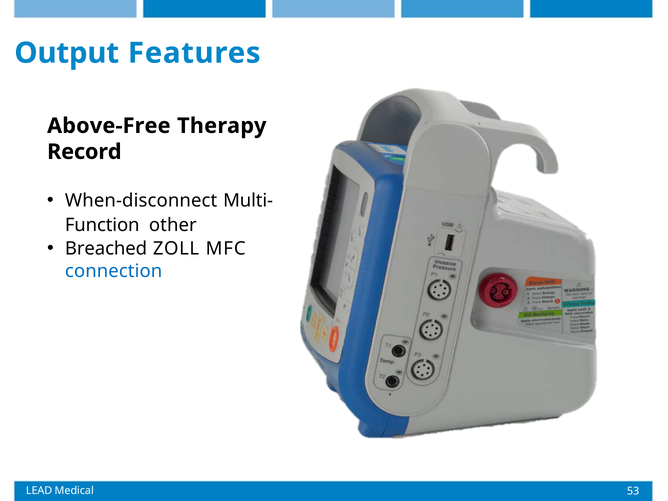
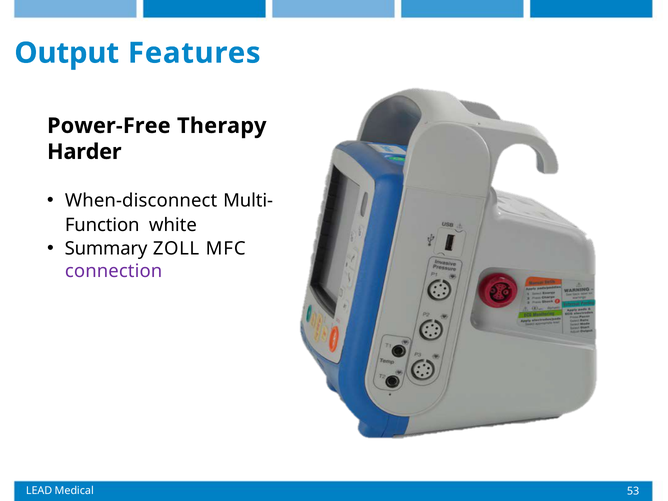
Above-Free: Above-Free -> Power-Free (109, 126)
Record: Record -> Harder (84, 152)
other: other -> white (173, 225)
Breached: Breached -> Summary (106, 249)
connection colour: blue -> purple (114, 271)
